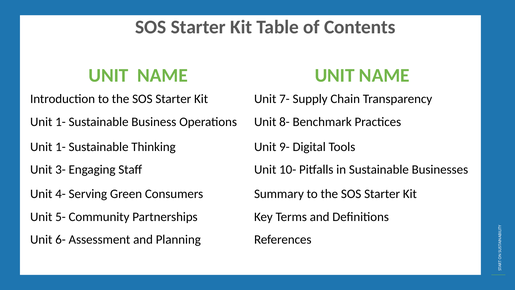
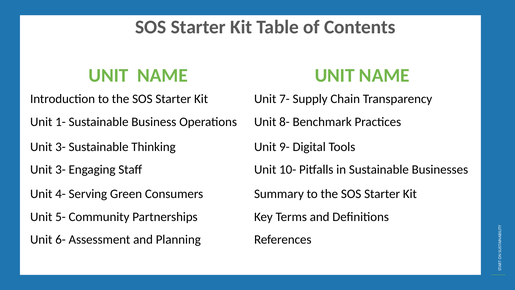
1-: 1- -> 3- (60, 147)
